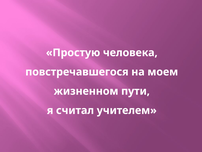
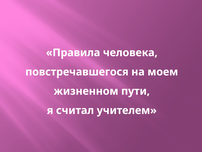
Простую: Простую -> Правила (73, 52)
